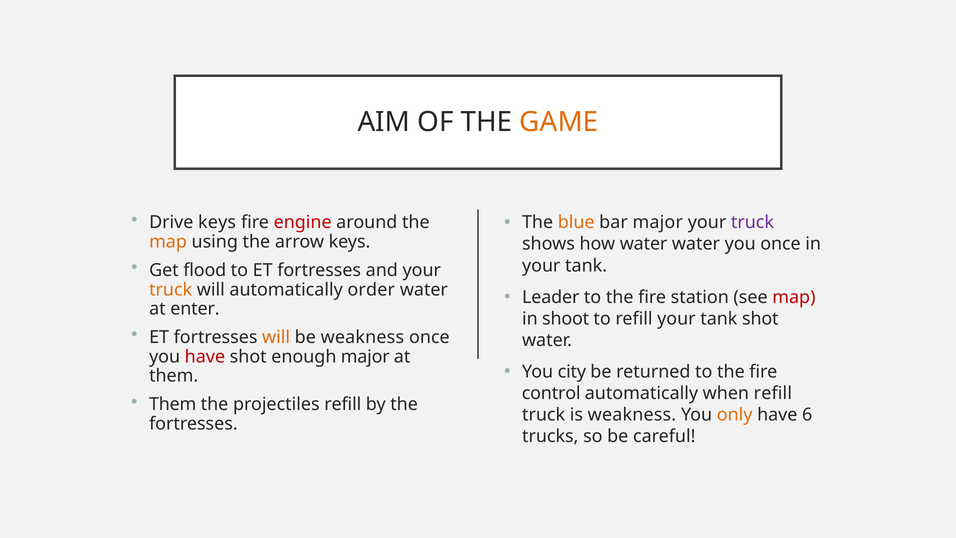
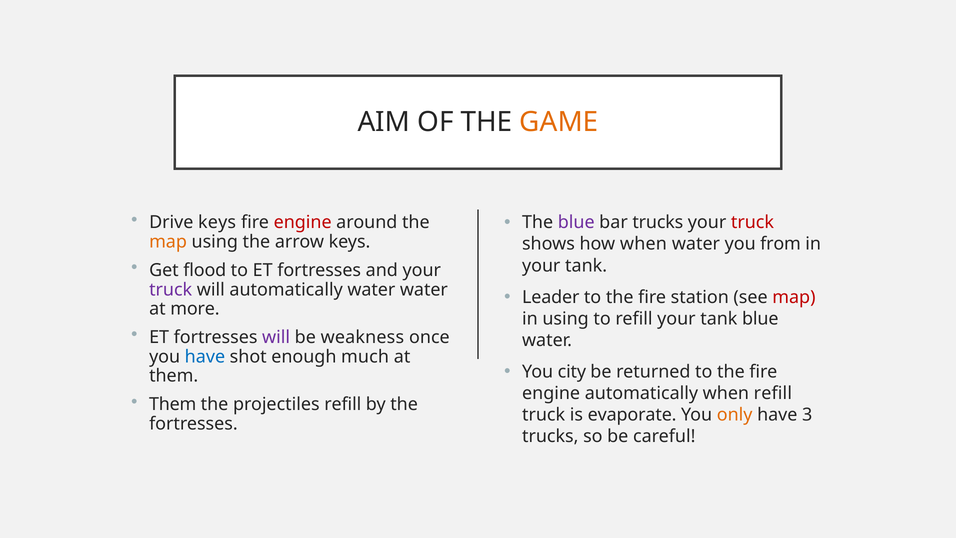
blue colour: orange -> purple (576, 222)
bar major: major -> trucks (658, 222)
truck colour: purple -> red (752, 222)
how water: water -> when (643, 244)
you once: once -> from (781, 244)
truck colour: orange -> purple (171, 289)
automatically order: order -> water (371, 289)
enter: enter -> more (195, 309)
in shoot: shoot -> using (566, 318)
tank shot: shot -> blue (760, 318)
will colour: orange -> purple (276, 337)
have colour: red -> blue (205, 357)
enough major: major -> much (365, 357)
control: control -> engine (551, 393)
is weakness: weakness -> evaporate (632, 414)
6: 6 -> 3 (807, 414)
